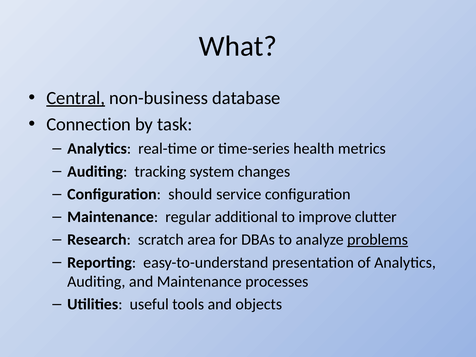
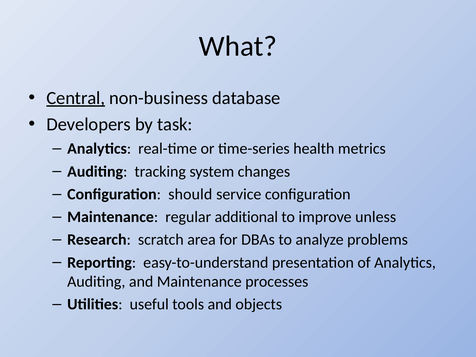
Connection: Connection -> Developers (89, 125)
clutter: clutter -> unless (376, 217)
problems underline: present -> none (378, 240)
